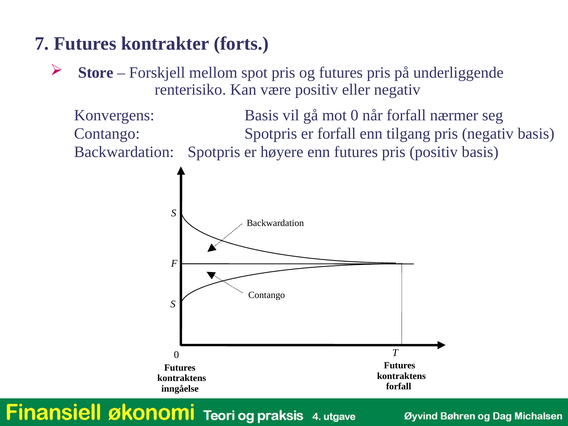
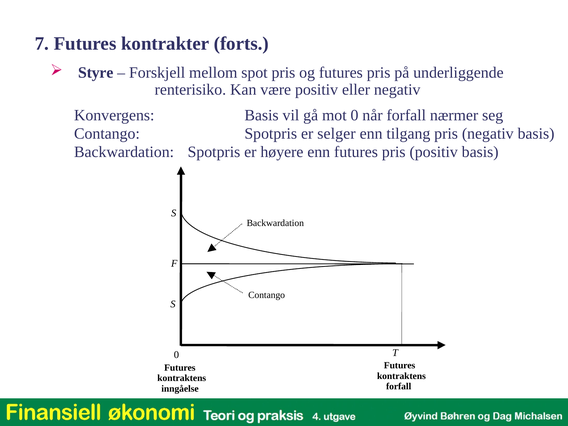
Store: Store -> Styre (96, 73)
er forfall: forfall -> selger (336, 134)
